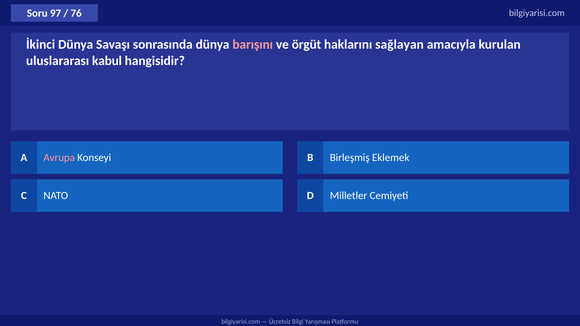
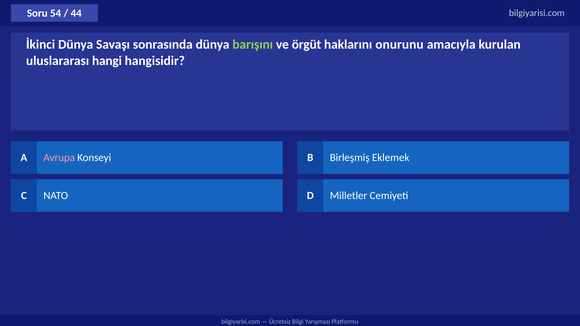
97: 97 -> 54 (56, 13)
76: 76 -> 44 (76, 13)
barışını colour: pink -> light green (253, 45)
sağlayan: sağlayan -> onurunu (399, 45)
kabul: kabul -> hangi (107, 61)
